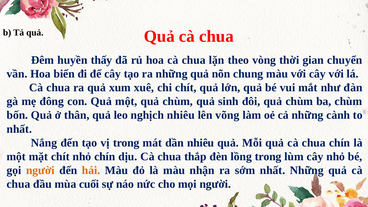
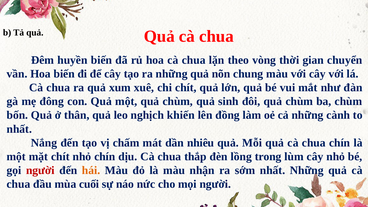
huyền thấy: thấy -> biến (101, 60)
nghịch nhiêu: nhiêu -> khiến (181, 115)
võng: võng -> đồng (228, 115)
vị trong: trong -> chấm (126, 143)
người colour: orange -> red (40, 170)
